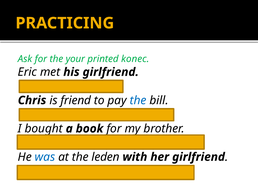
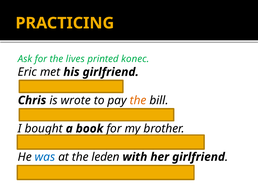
the your: your -> lives (75, 59)
friend: friend -> wrote (76, 101)
the colour: blue -> orange (138, 101)
